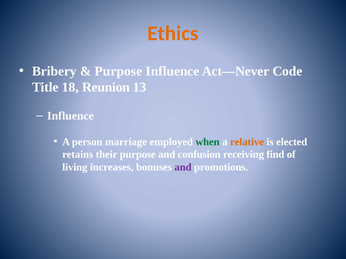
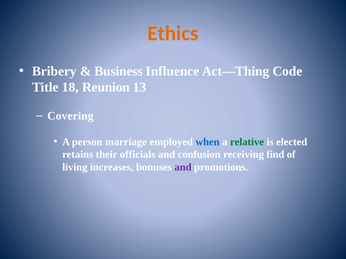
Purpose: Purpose -> Business (119, 71)
Act—Never: Act—Never -> Act—Thing (236, 71)
Influence: Influence -> Covering (70, 116)
when colour: green -> blue (208, 142)
relative colour: orange -> green (247, 142)
their purpose: purpose -> officials (138, 155)
